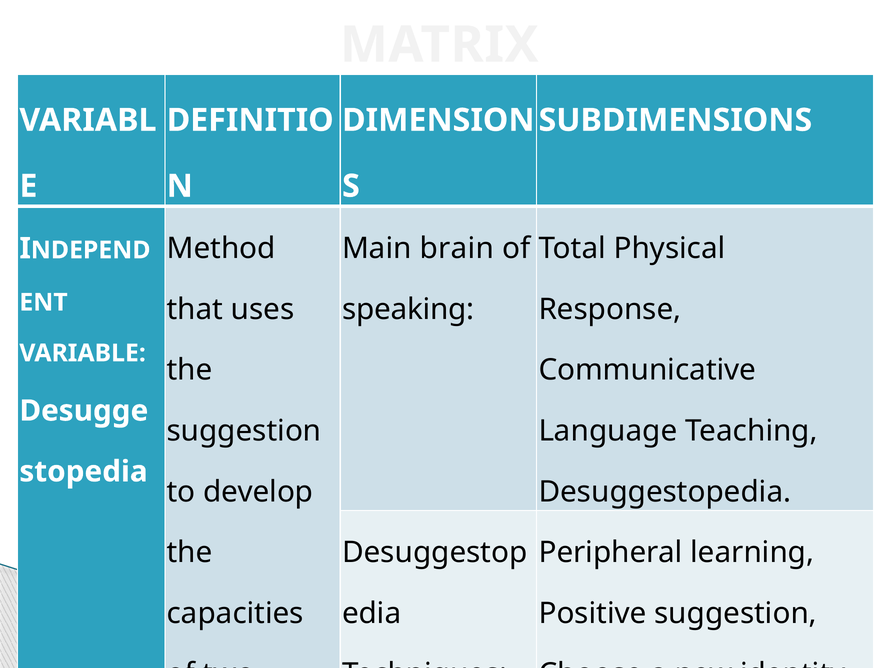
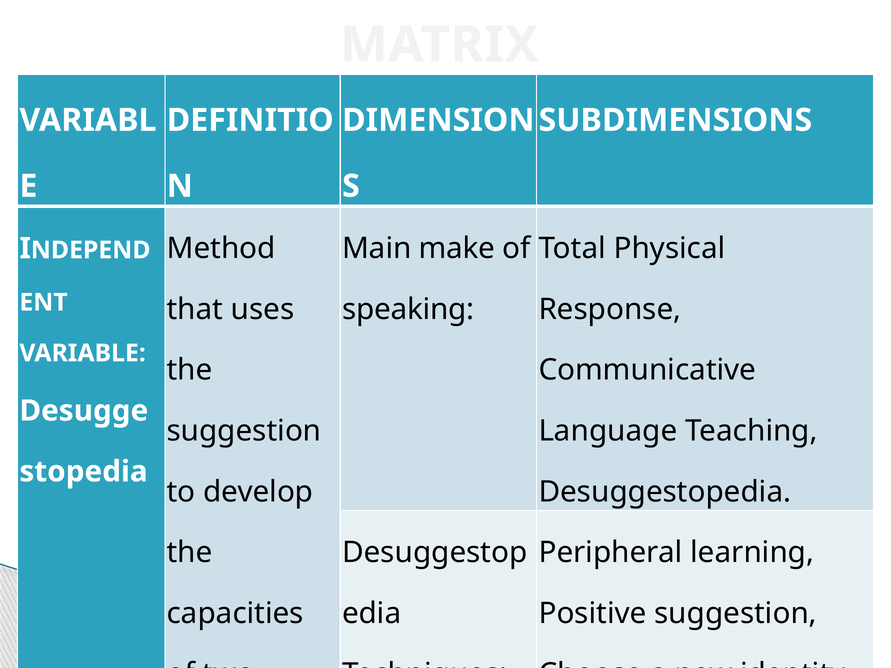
Main brain: brain -> make (457, 249)
